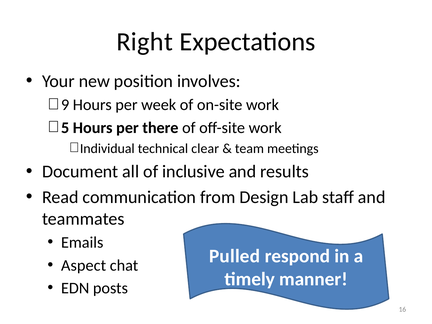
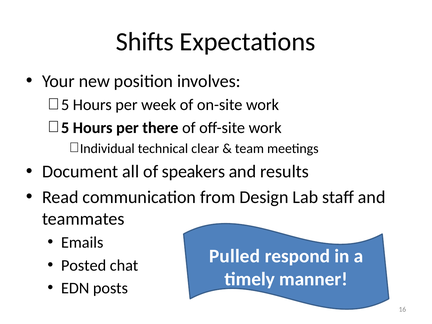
Right: Right -> Shifts (145, 42)
9: 9 -> 5 (65, 105)
inclusive: inclusive -> speakers (194, 172)
Aspect: Aspect -> Posted (84, 265)
